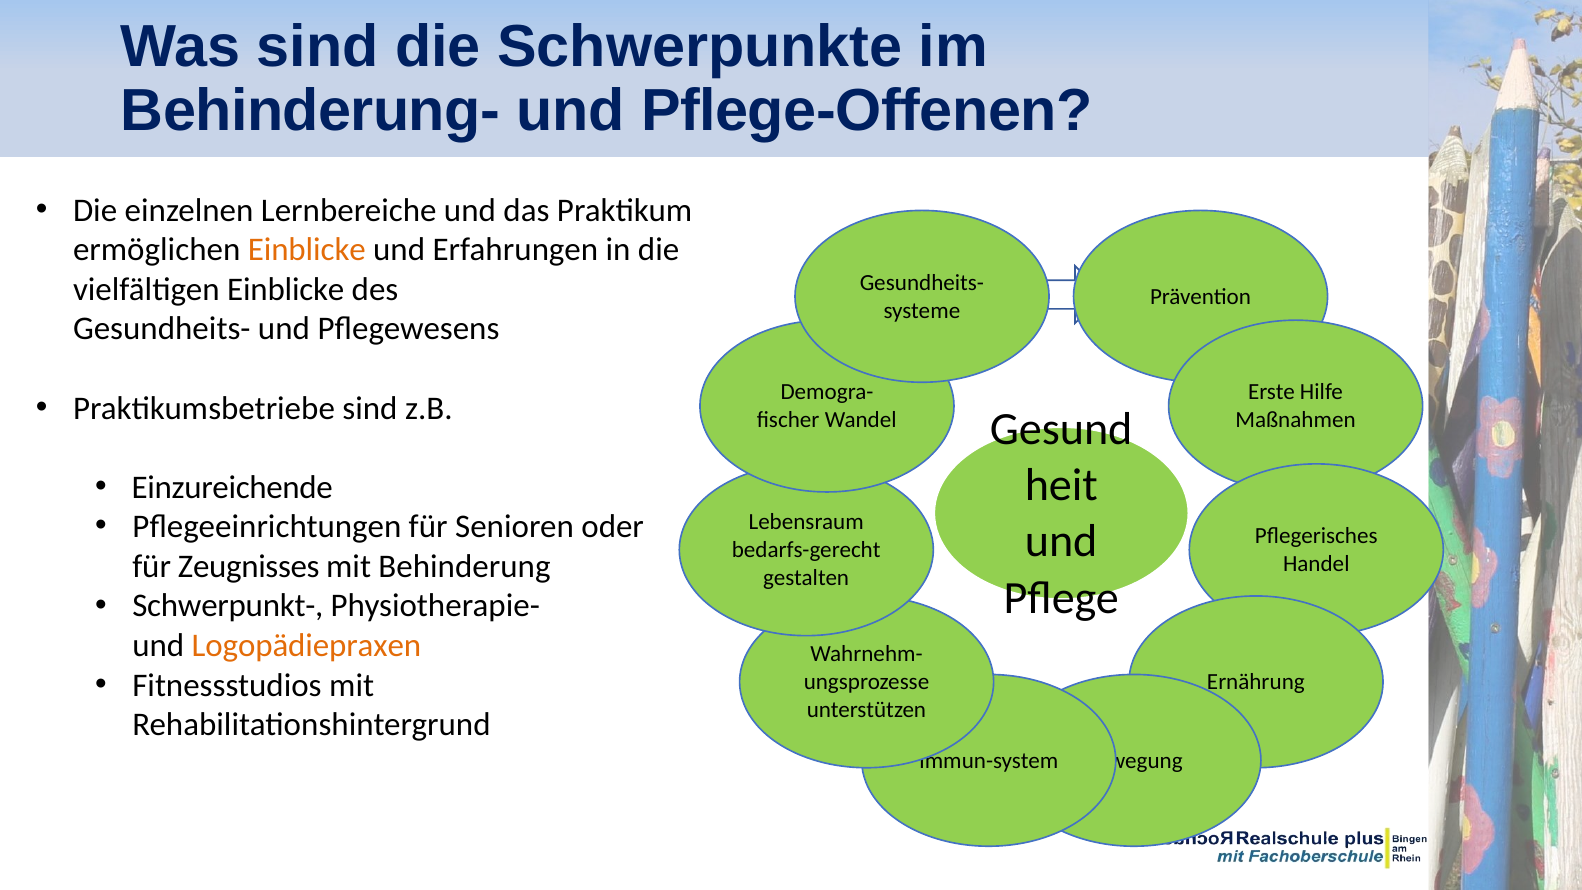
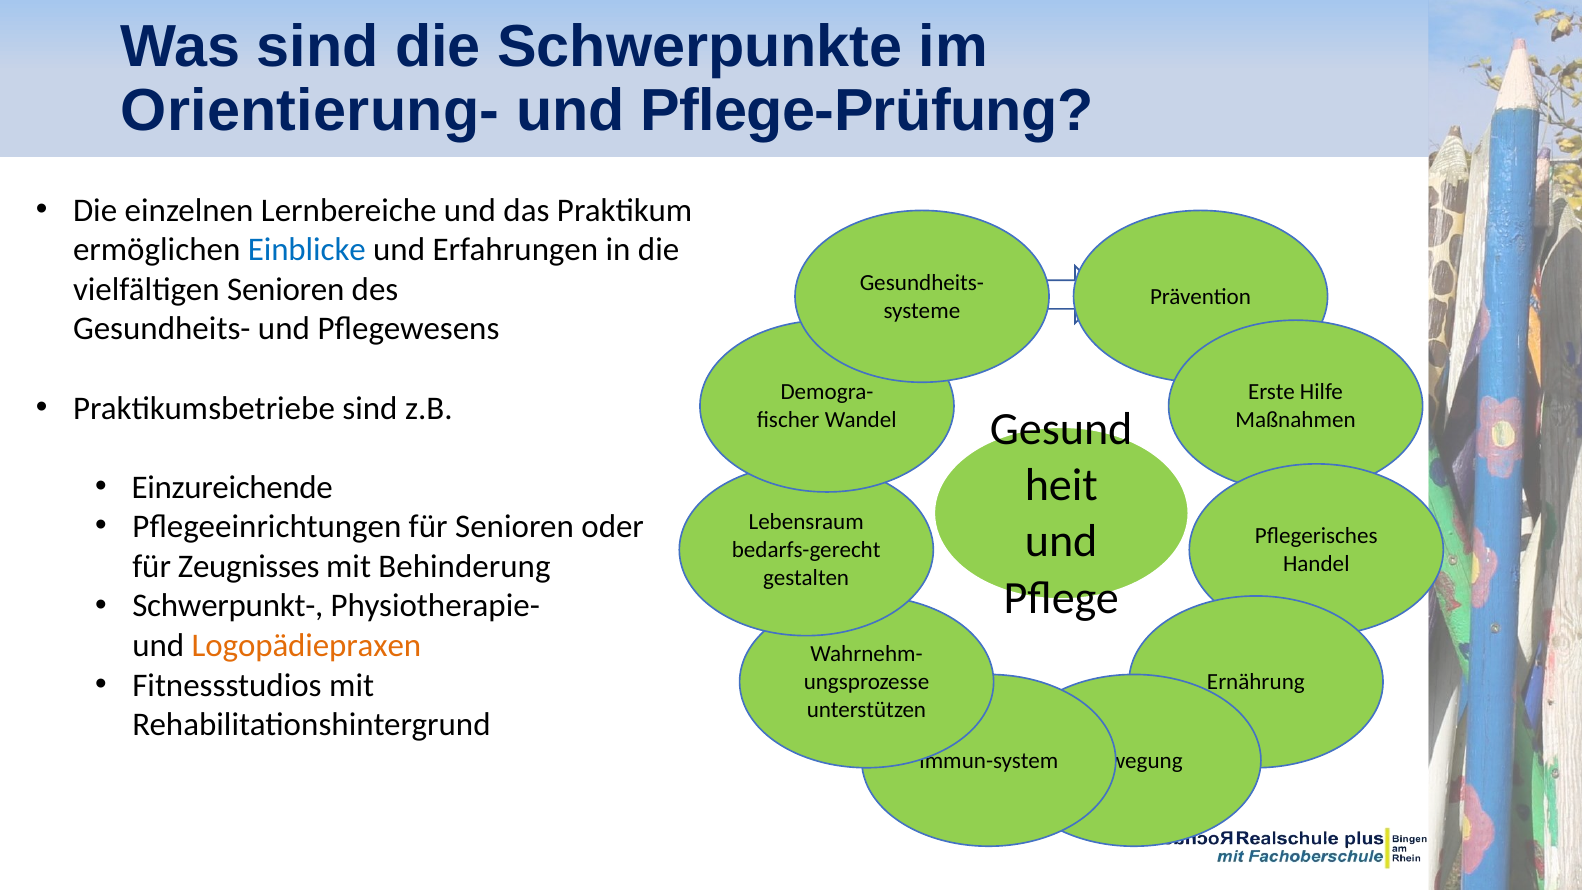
Behinderung-: Behinderung- -> Orientierung- (310, 111)
Pflege-Offenen: Pflege-Offenen -> Pflege-Prüfung (867, 111)
Einblicke colour: orange -> blue (307, 250)
vielfältigen Einblicke: Einblicke -> Senioren (286, 289)
